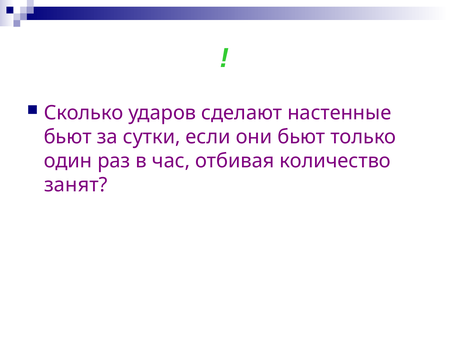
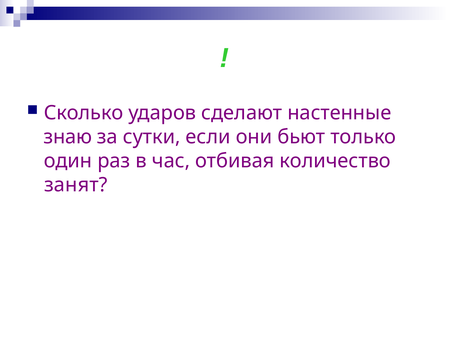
бьют: бьют -> знаю (68, 137)
